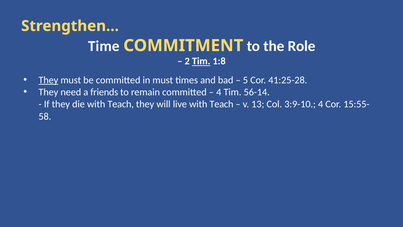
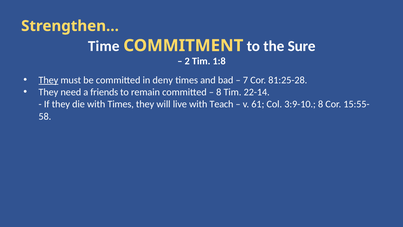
Role: Role -> Sure (302, 46)
Tim underline: present -> none (201, 61)
in must: must -> deny (163, 80)
5: 5 -> 7 (245, 80)
41:25-28: 41:25-28 -> 81:25-28 (288, 80)
4: 4 -> 8 (219, 92)
56-14: 56-14 -> 22-14 (257, 92)
die with Teach: Teach -> Times (121, 104)
13: 13 -> 61 (258, 104)
3:9-10 4: 4 -> 8 (321, 104)
